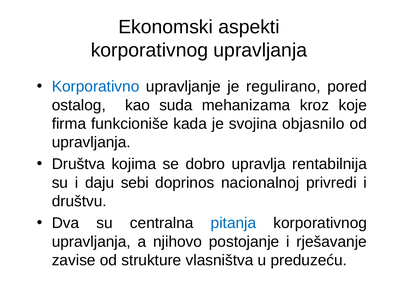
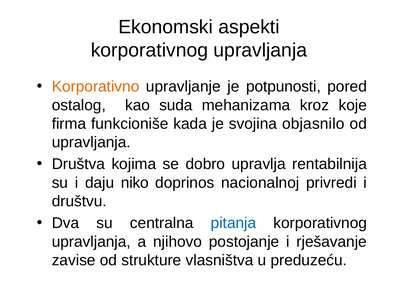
Korporativno colour: blue -> orange (96, 86)
regulirano: regulirano -> potpunosti (283, 86)
sebi: sebi -> niko (135, 182)
